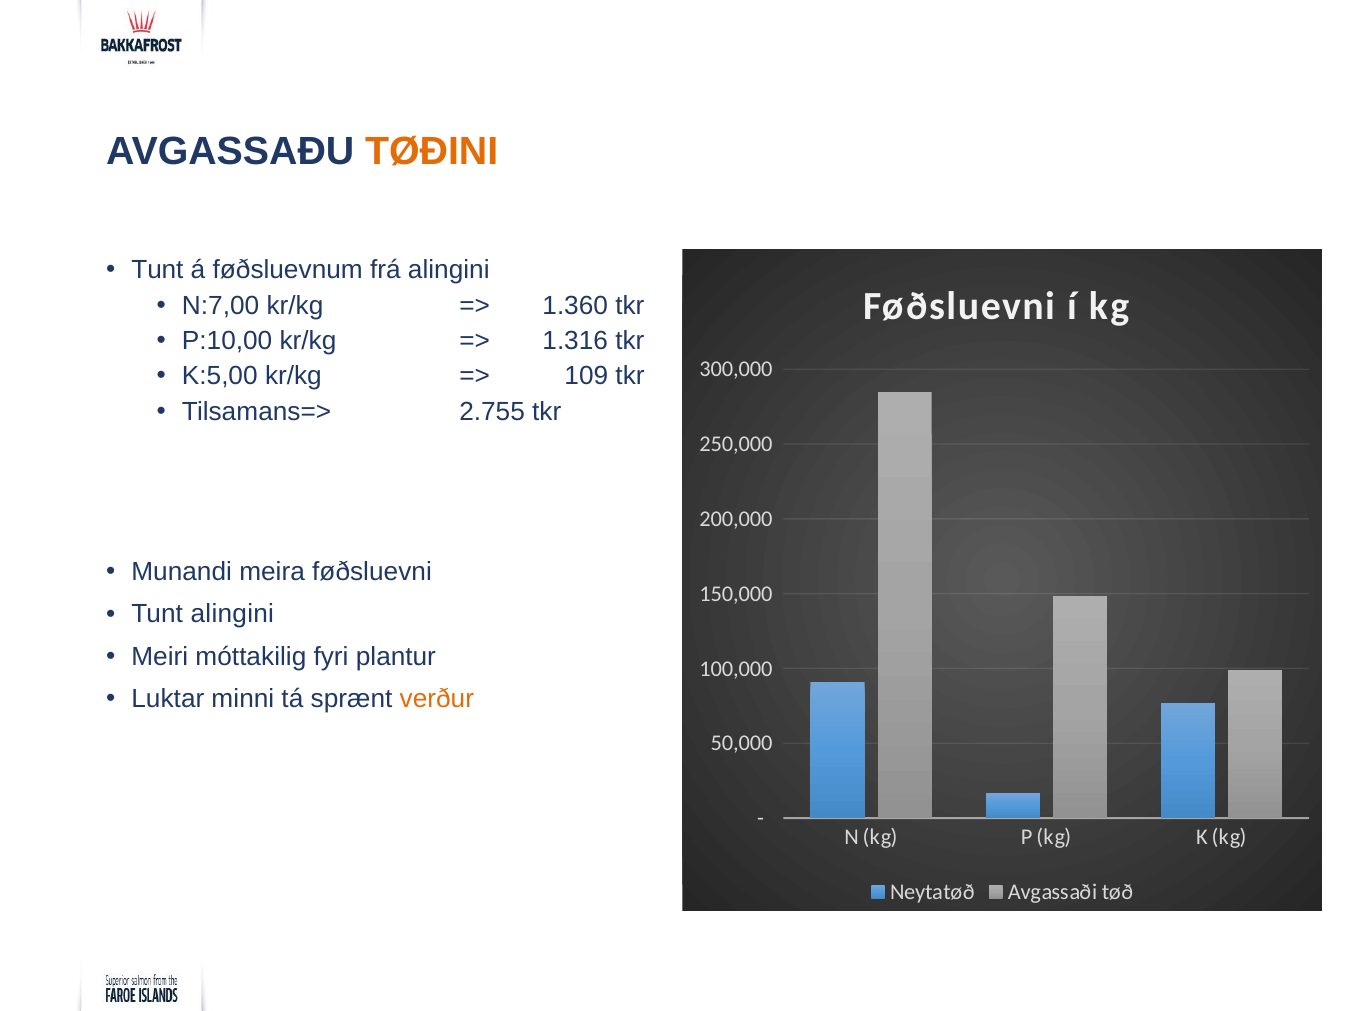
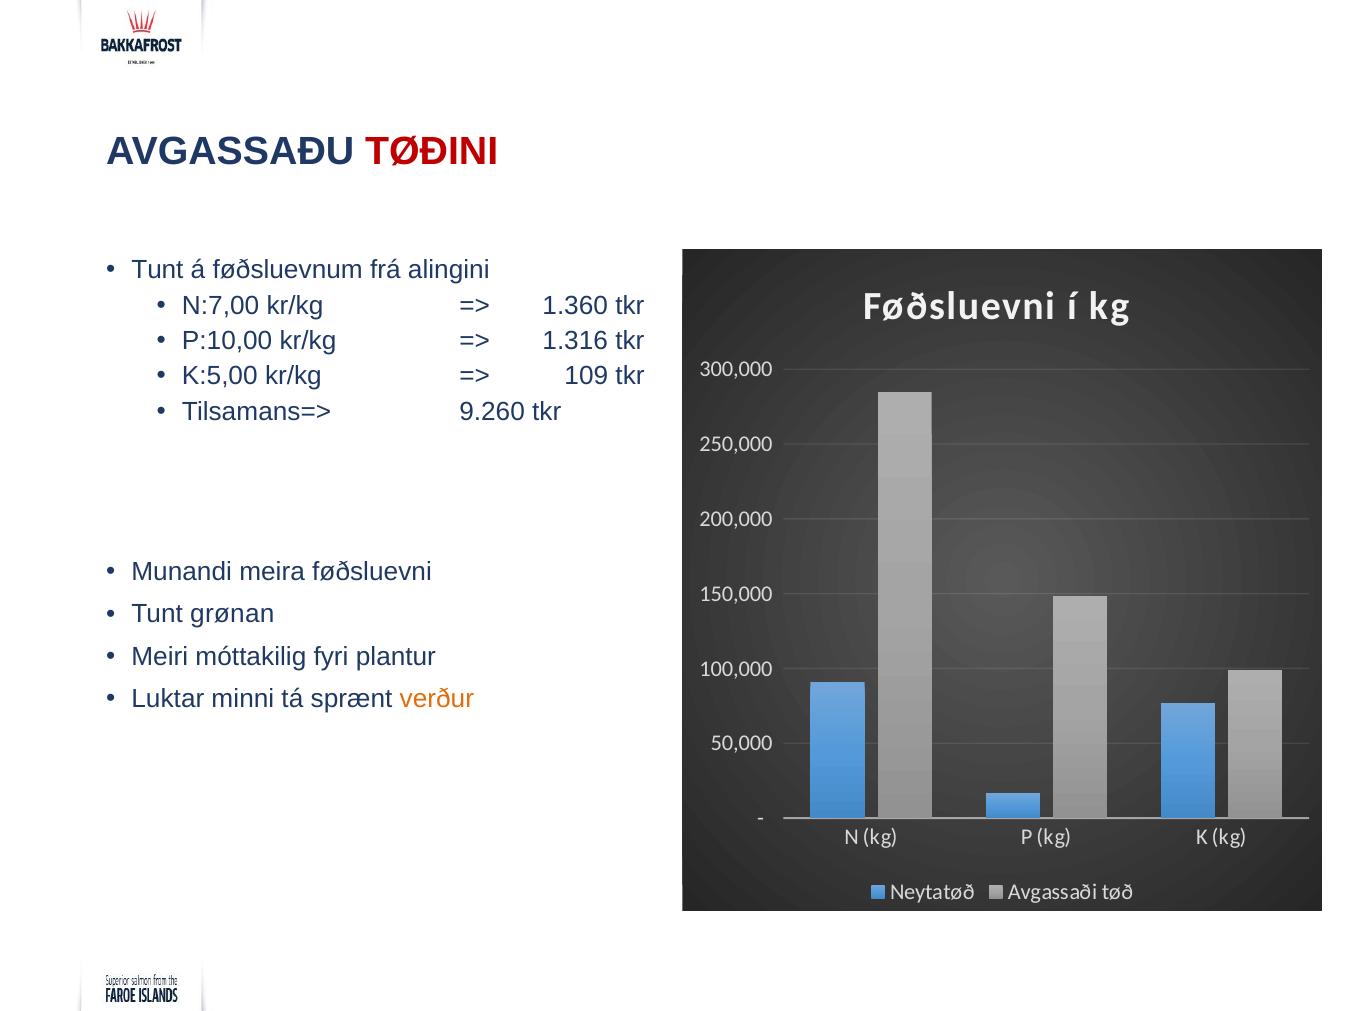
TØÐINI colour: orange -> red (432, 151)
2.755: 2.755 -> 9.260 (492, 412)
Tunt alingini: alingini -> grønan (232, 614)
